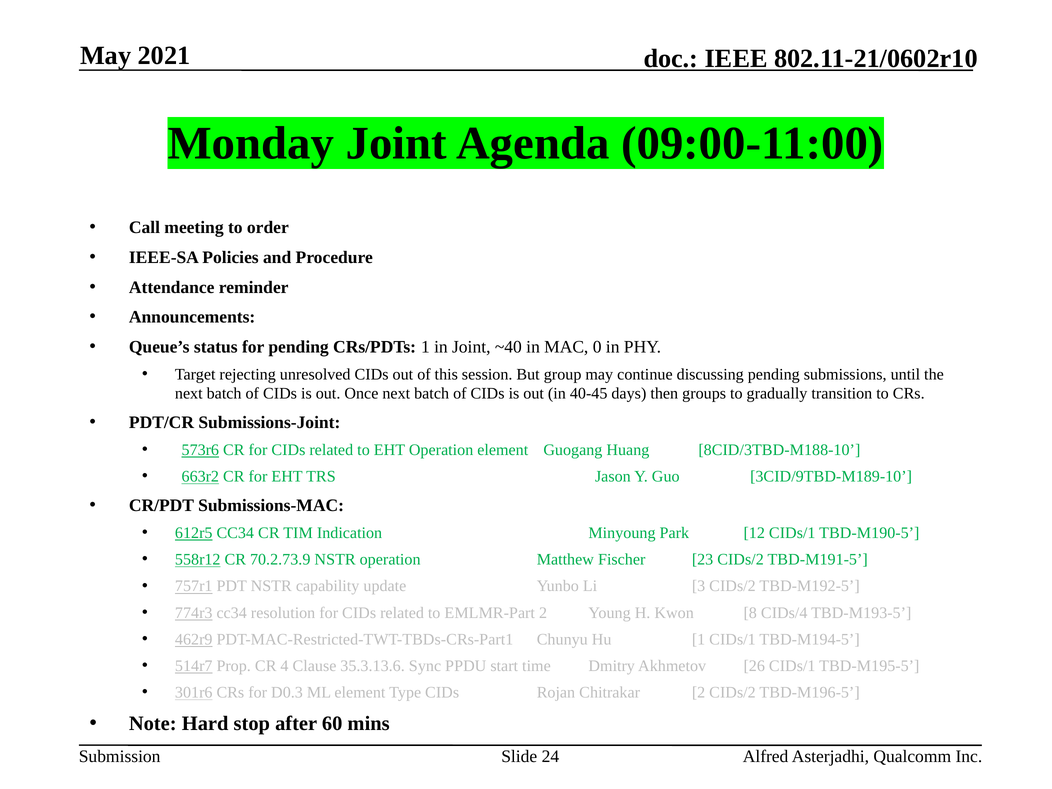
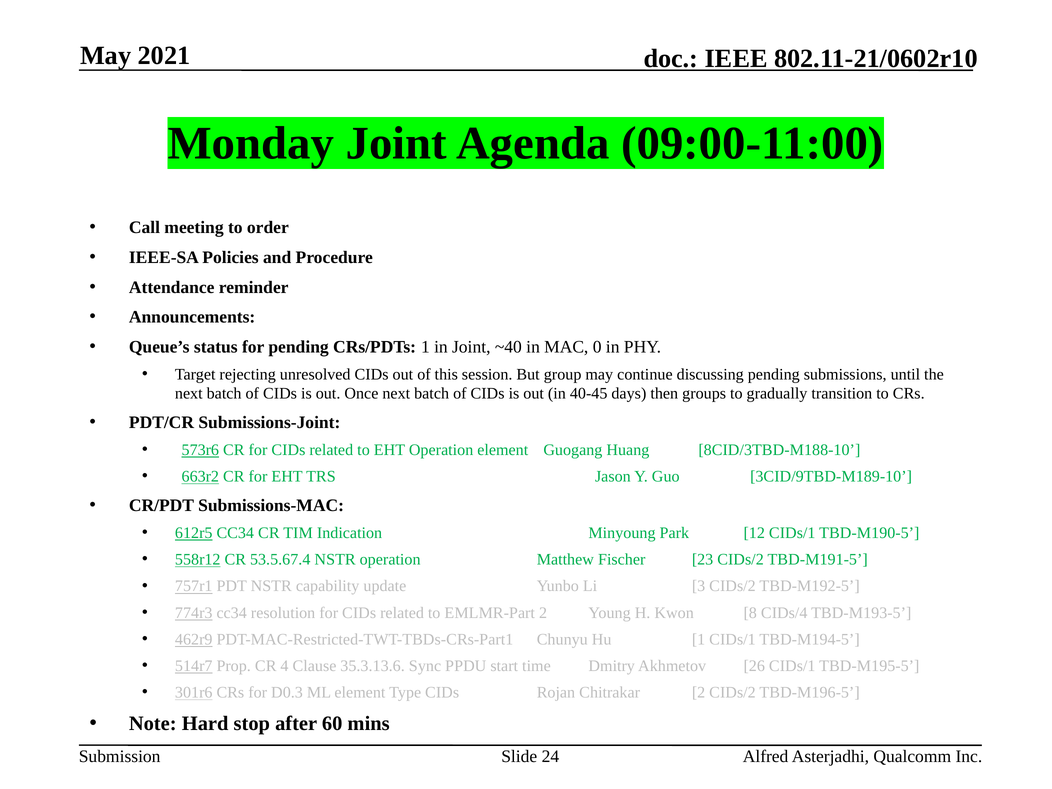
70.2.73.9: 70.2.73.9 -> 53.5.67.4 (280, 560)
